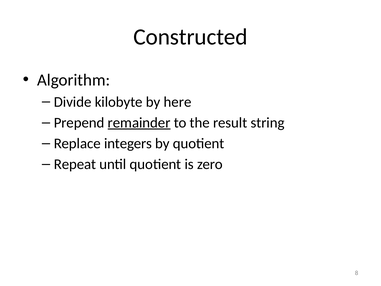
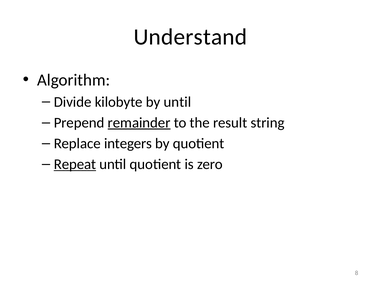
Constructed: Constructed -> Understand (190, 37)
by here: here -> until (177, 102)
Repeat underline: none -> present (75, 164)
